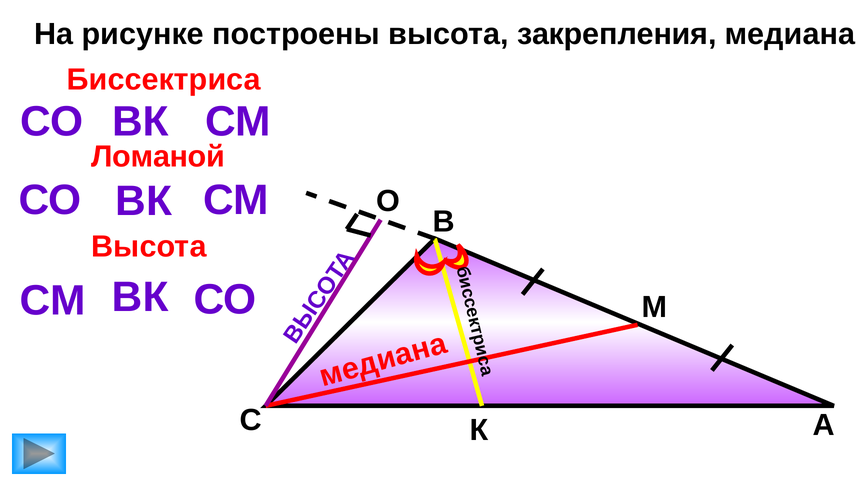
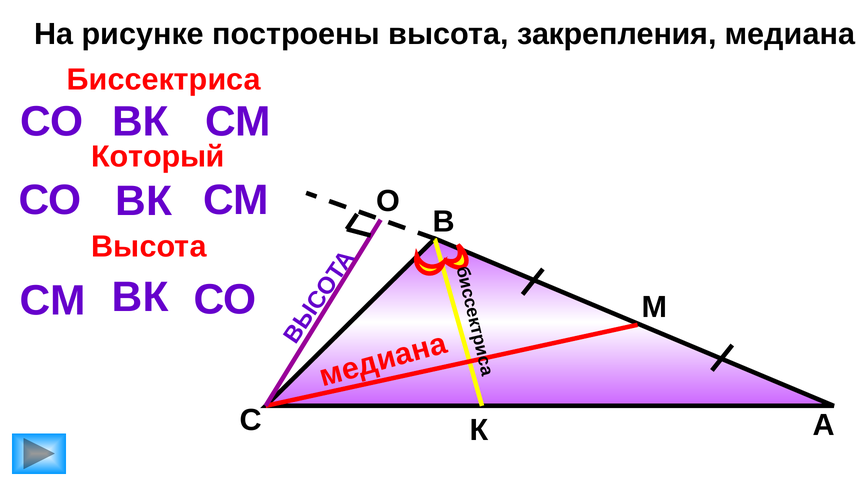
Ломаной: Ломаной -> Который (158, 157)
